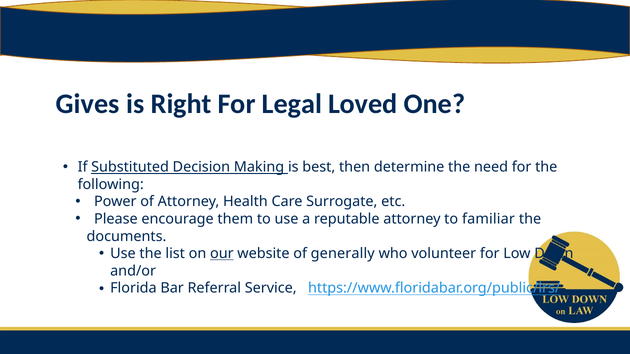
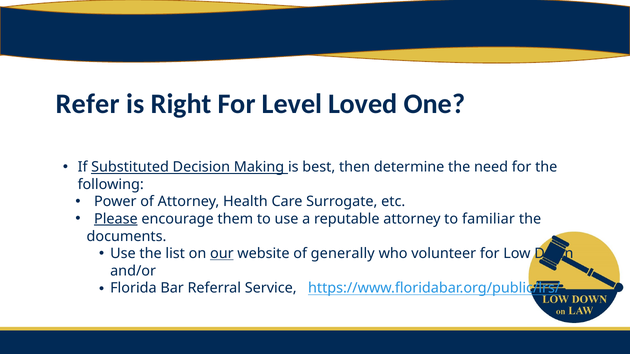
Gives: Gives -> Refer (88, 104)
Legal: Legal -> Level (292, 104)
Please underline: none -> present (116, 219)
